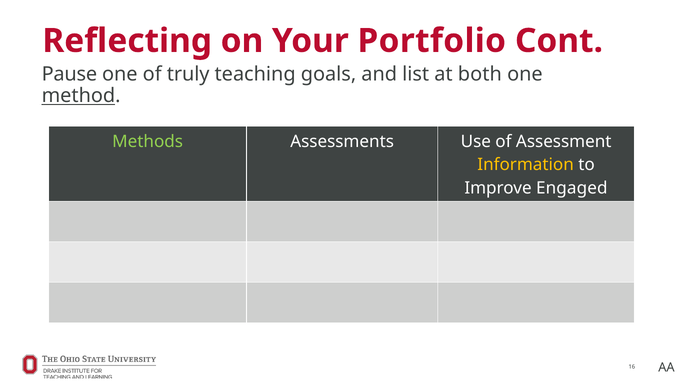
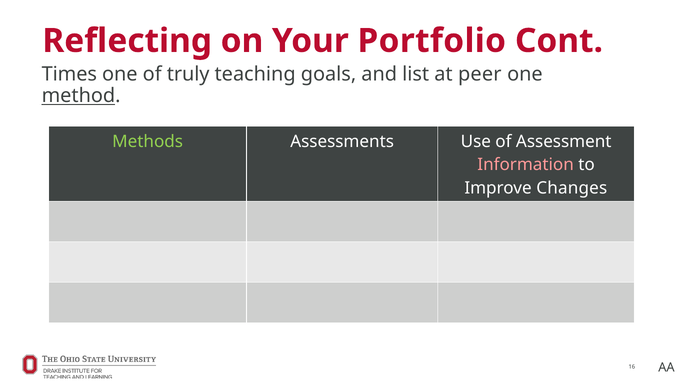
Pause: Pause -> Times (69, 74)
both: both -> peer (480, 74)
Information colour: yellow -> pink (526, 165)
Engaged: Engaged -> Changes (572, 188)
